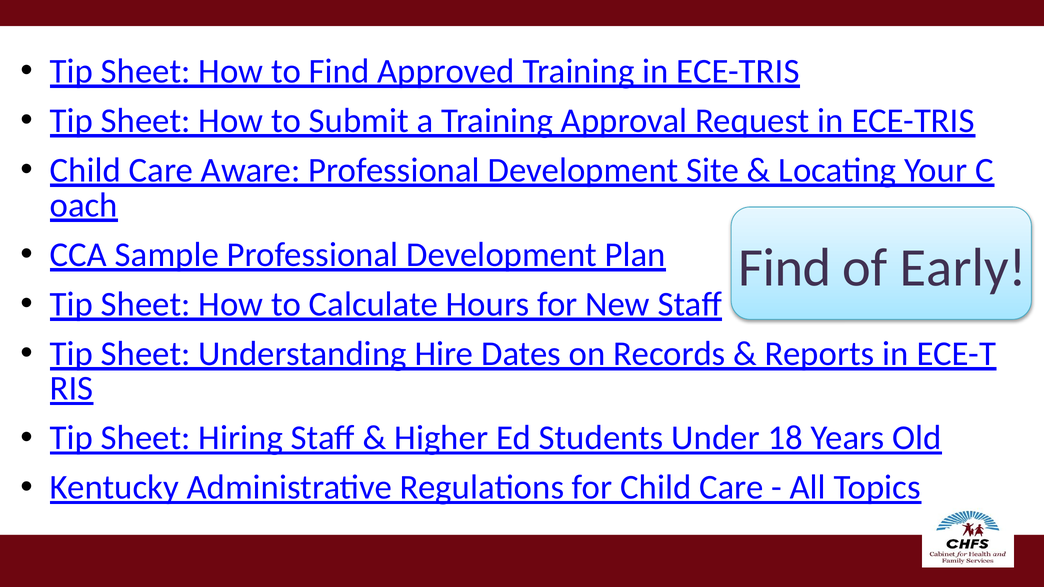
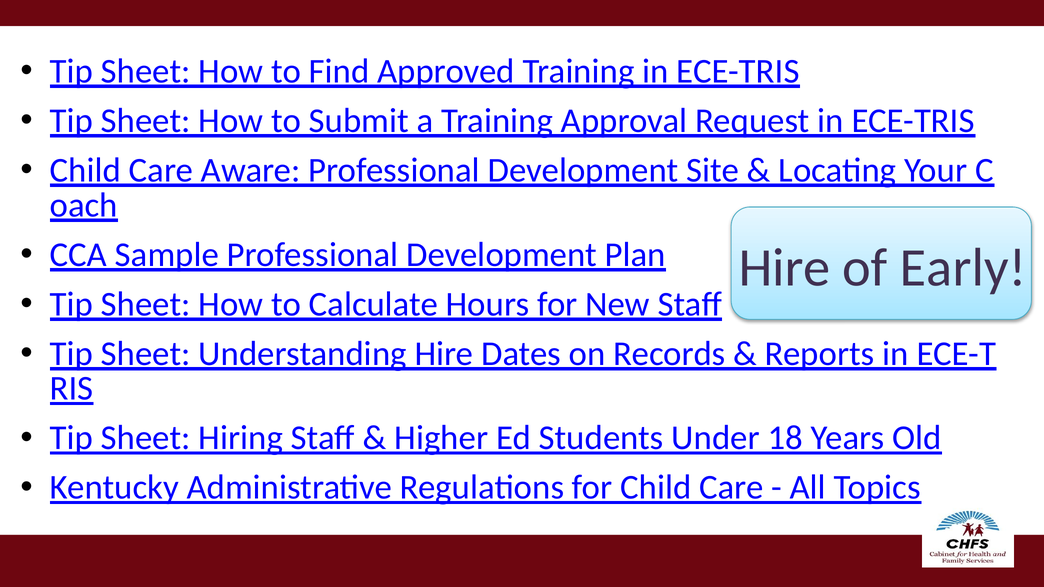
Find: Find -> Hire (785, 268)
